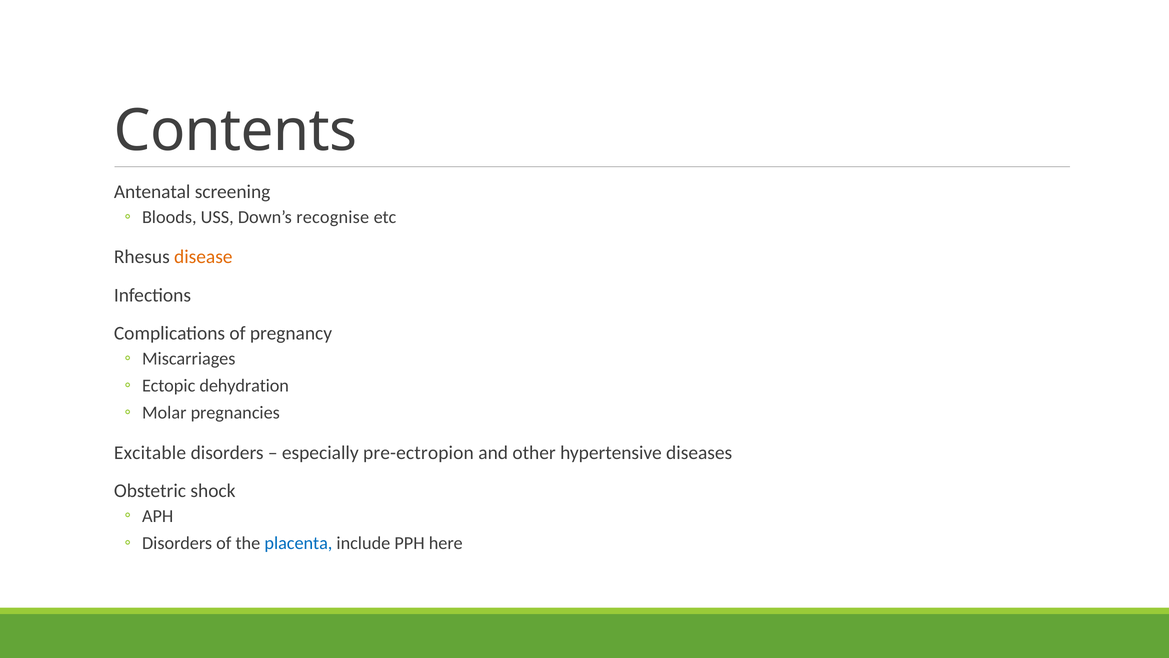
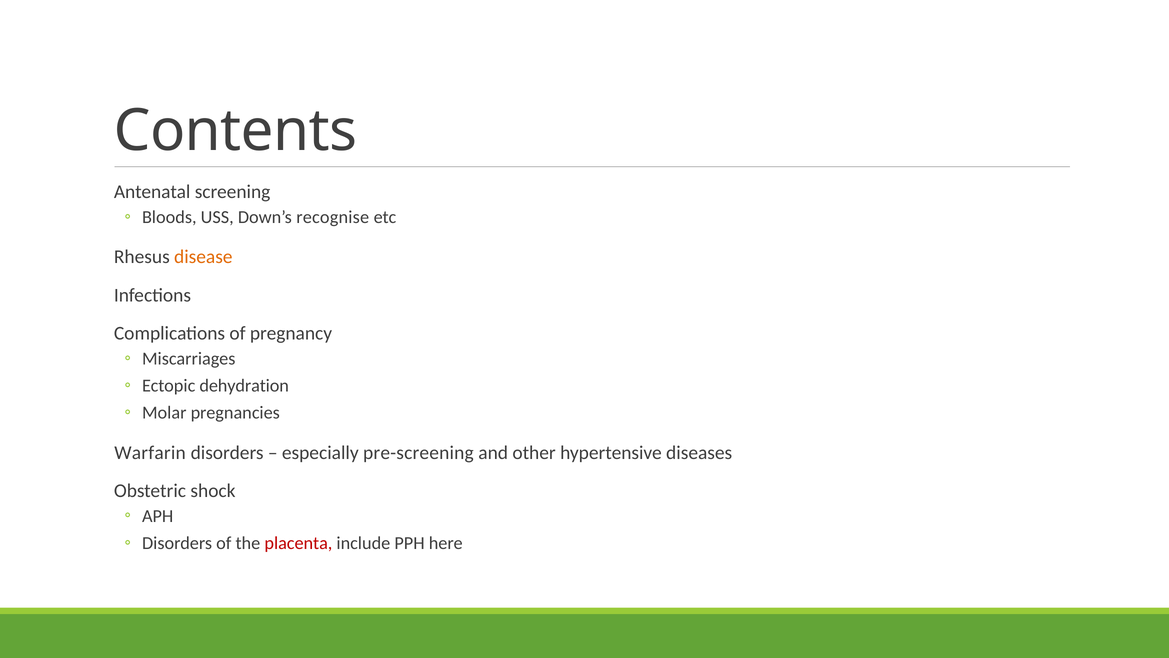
Excitable: Excitable -> Warfarin (150, 452)
pre-ectropion: pre-ectropion -> pre-screening (418, 452)
placenta colour: blue -> red (298, 543)
